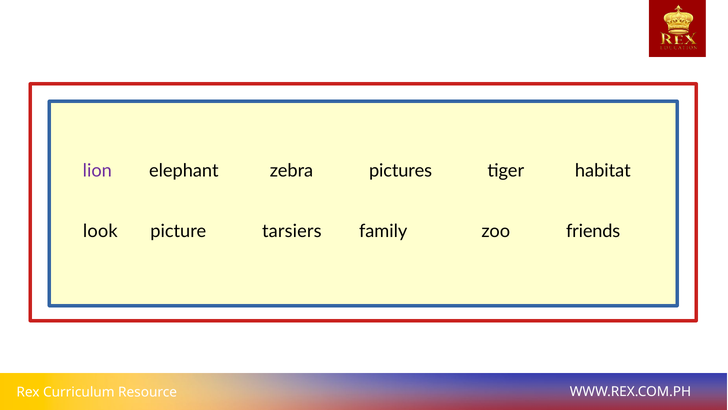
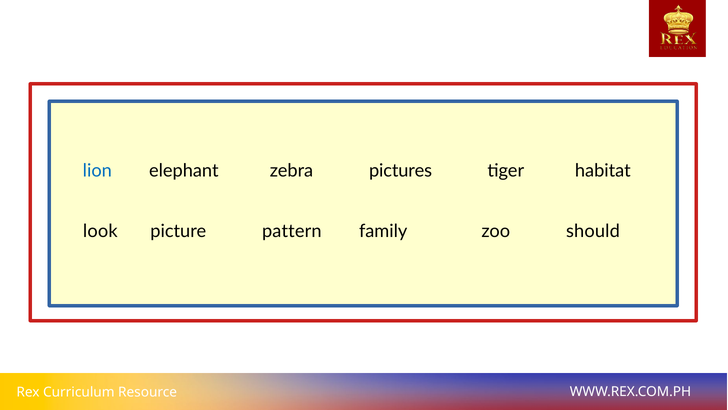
lion colour: purple -> blue (97, 170)
tarsiers: tarsiers -> pattern (292, 231)
friends: friends -> should (593, 231)
